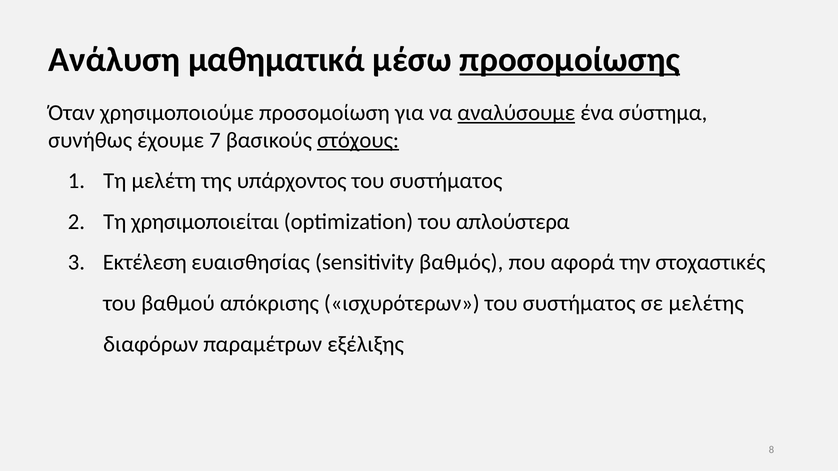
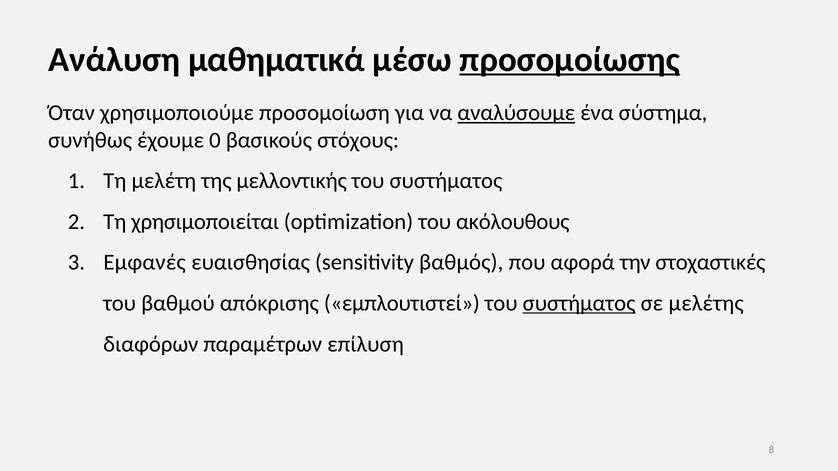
7: 7 -> 0 (215, 140)
στόχους underline: present -> none (358, 140)
υπάρχοντος: υπάρχοντος -> μελλοντικής (292, 181)
απλούστερα: απλούστερα -> ακόλουθους (513, 222)
Εκτέλεση: Εκτέλεση -> Εµφανές (145, 263)
ισχυρότερων: ισχυρότερων -> εμπλουτιστεί (402, 304)
συστήματος underline: none -> present (579, 304)
εξέλιξης: εξέλιξης -> επίλυση (366, 344)
